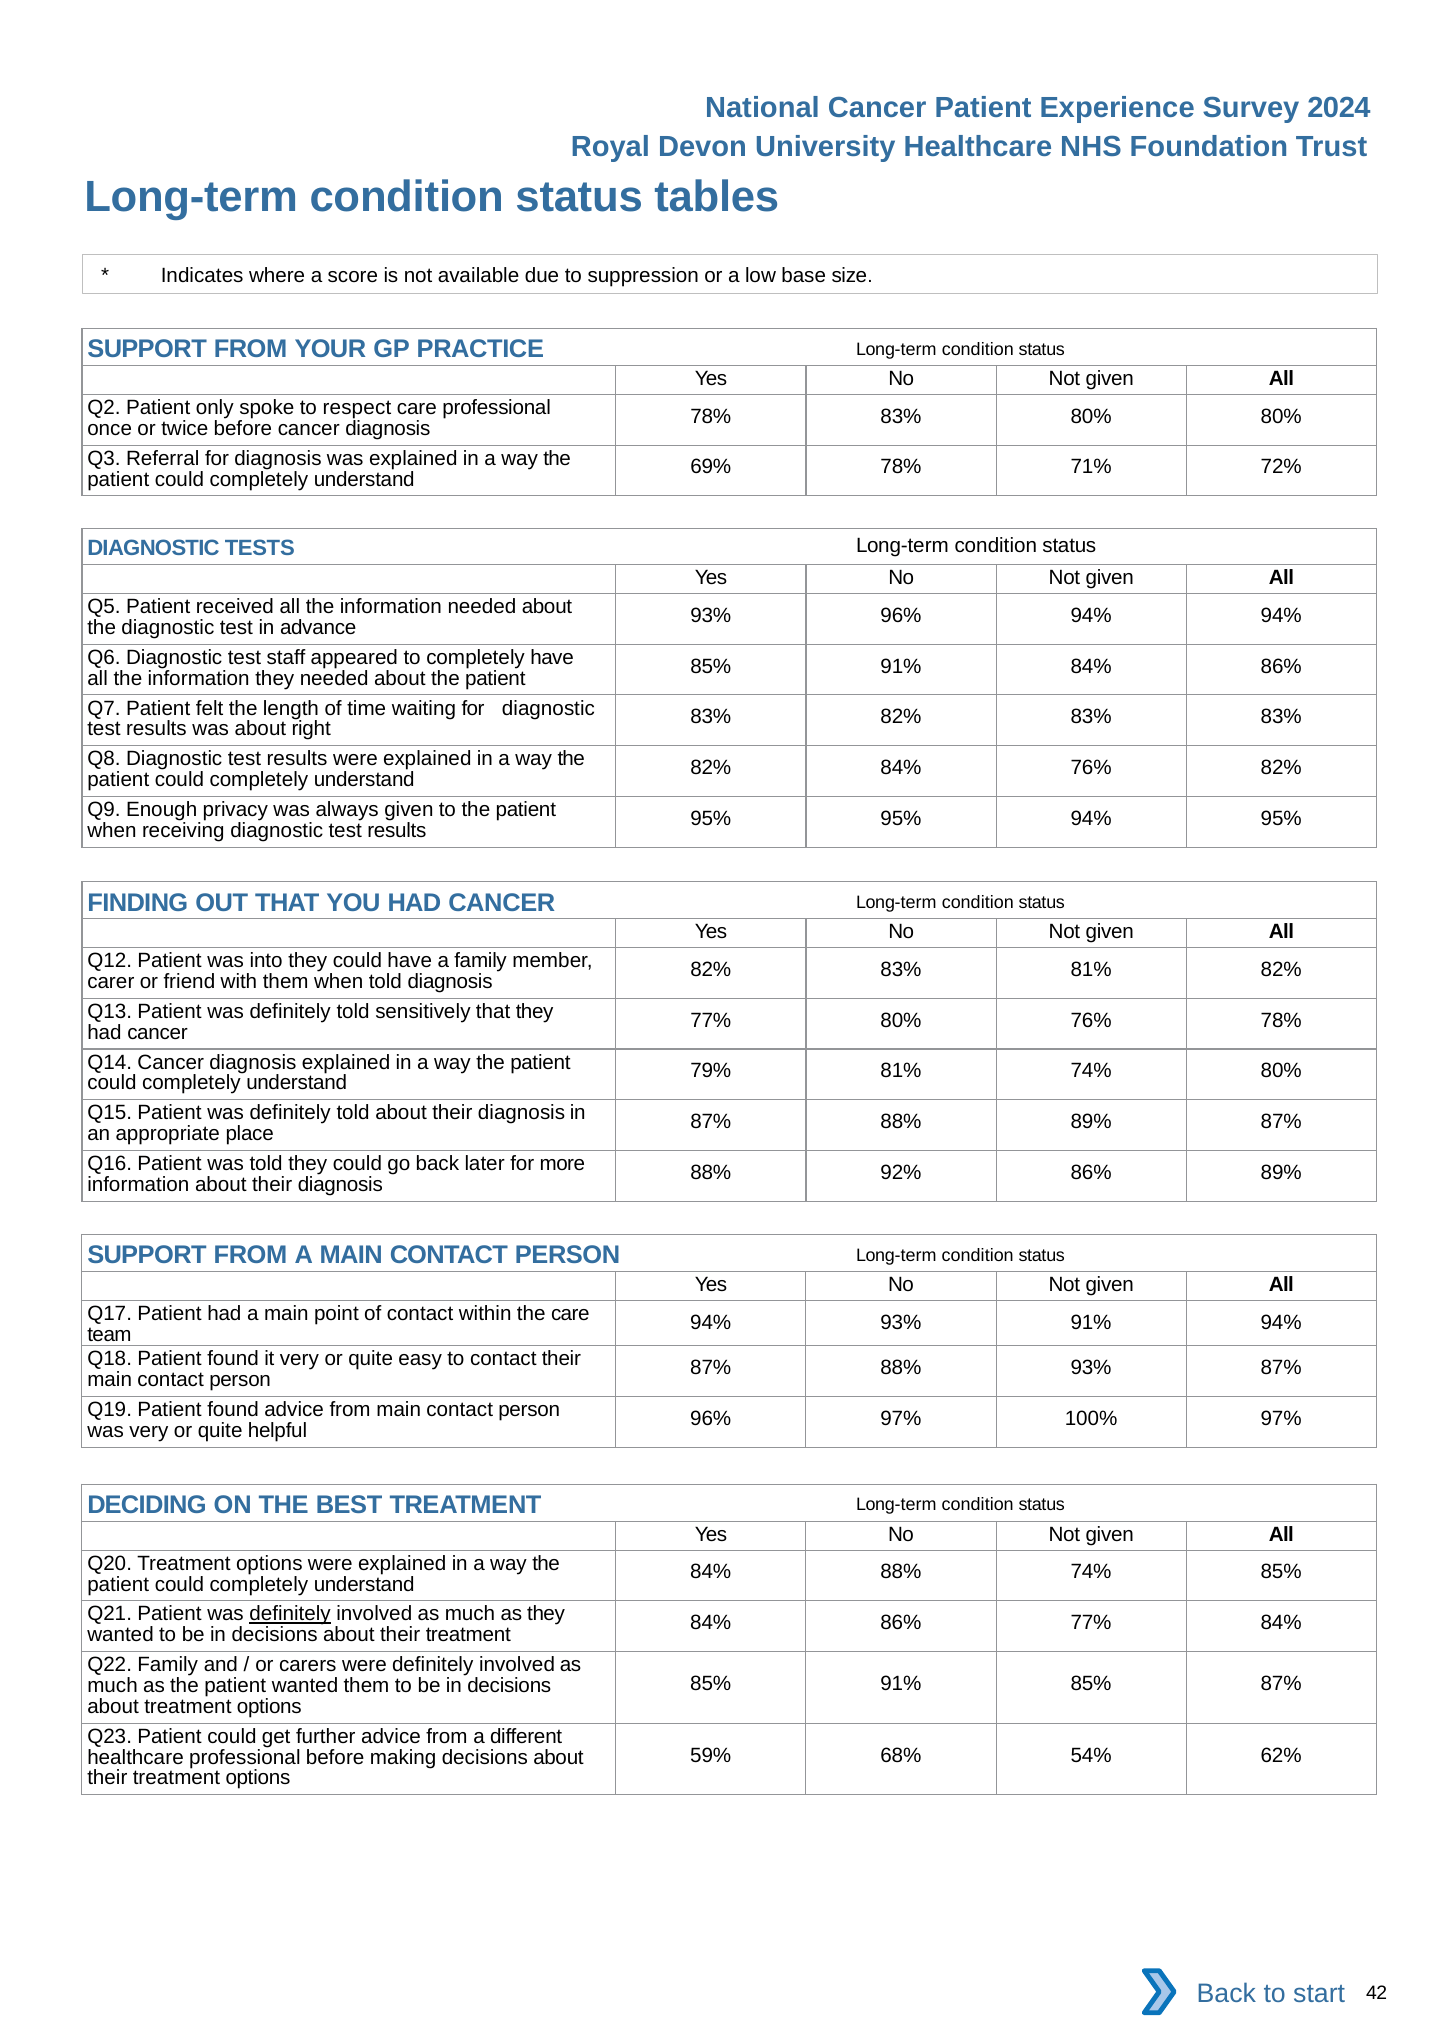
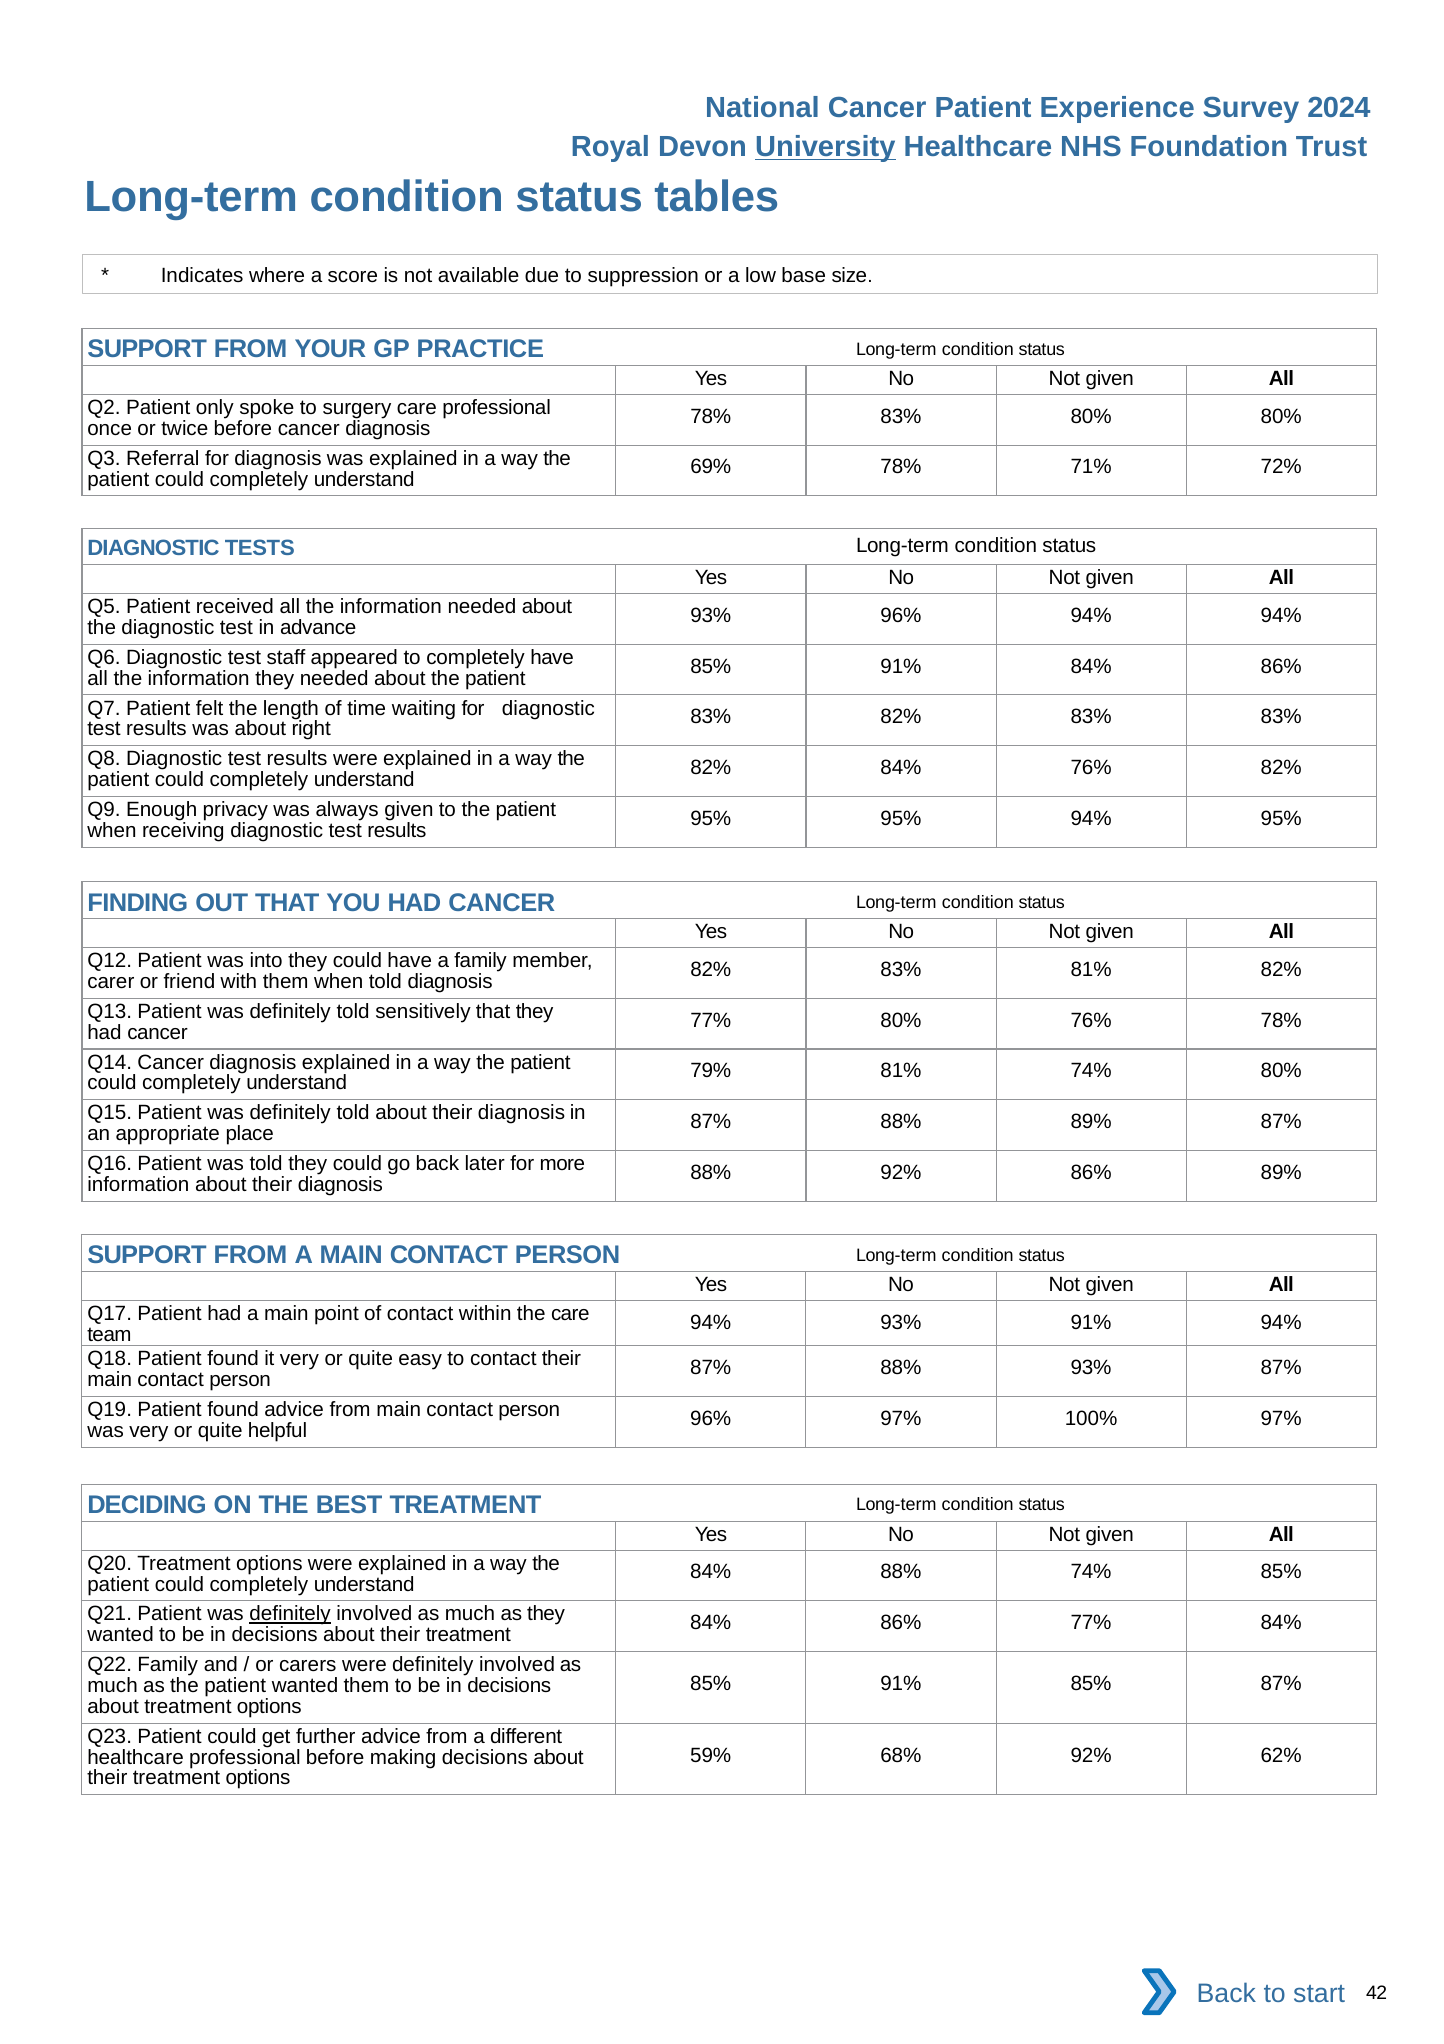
University underline: none -> present (825, 147)
respect: respect -> surgery (357, 408)
68% 54%: 54% -> 92% (1091, 1755)
